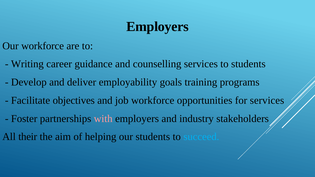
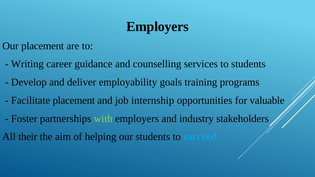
Our workforce: workforce -> placement (43, 46)
Facilitate objectives: objectives -> placement (74, 101)
job workforce: workforce -> internship (153, 101)
for services: services -> valuable (267, 101)
with colour: pink -> light green (103, 119)
